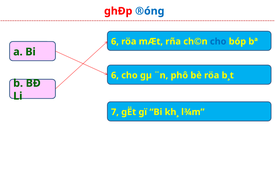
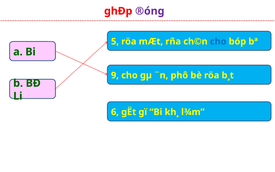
®óng colour: blue -> purple (150, 11)
6: 6 -> 5 (115, 41)
6: 6 -> 9 (115, 75)
7: 7 -> 6 (115, 112)
